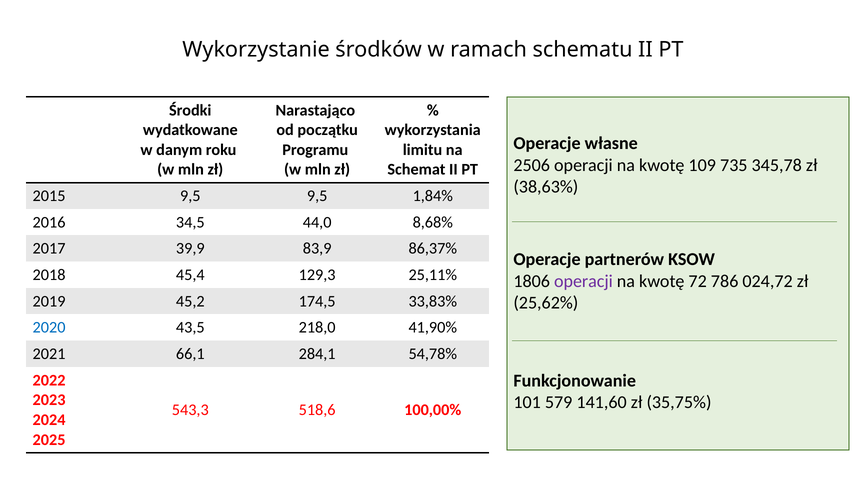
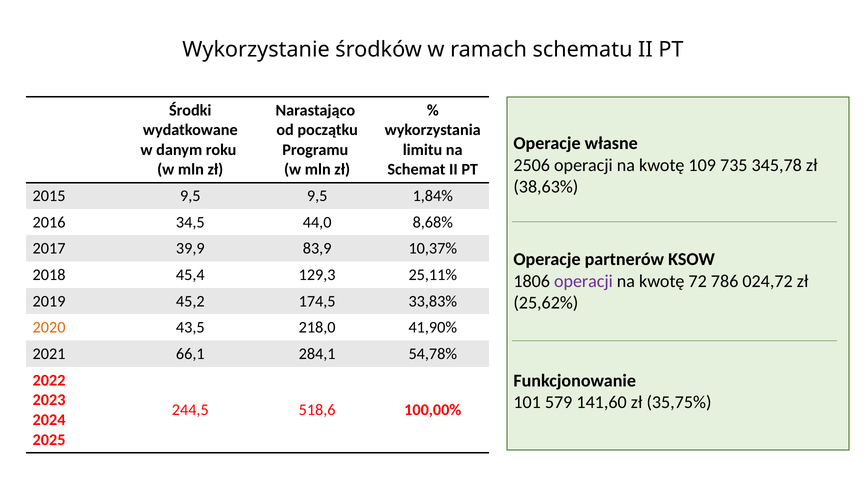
86,37%: 86,37% -> 10,37% (433, 249)
2020 colour: blue -> orange (49, 328)
543,3: 543,3 -> 244,5 (190, 410)
